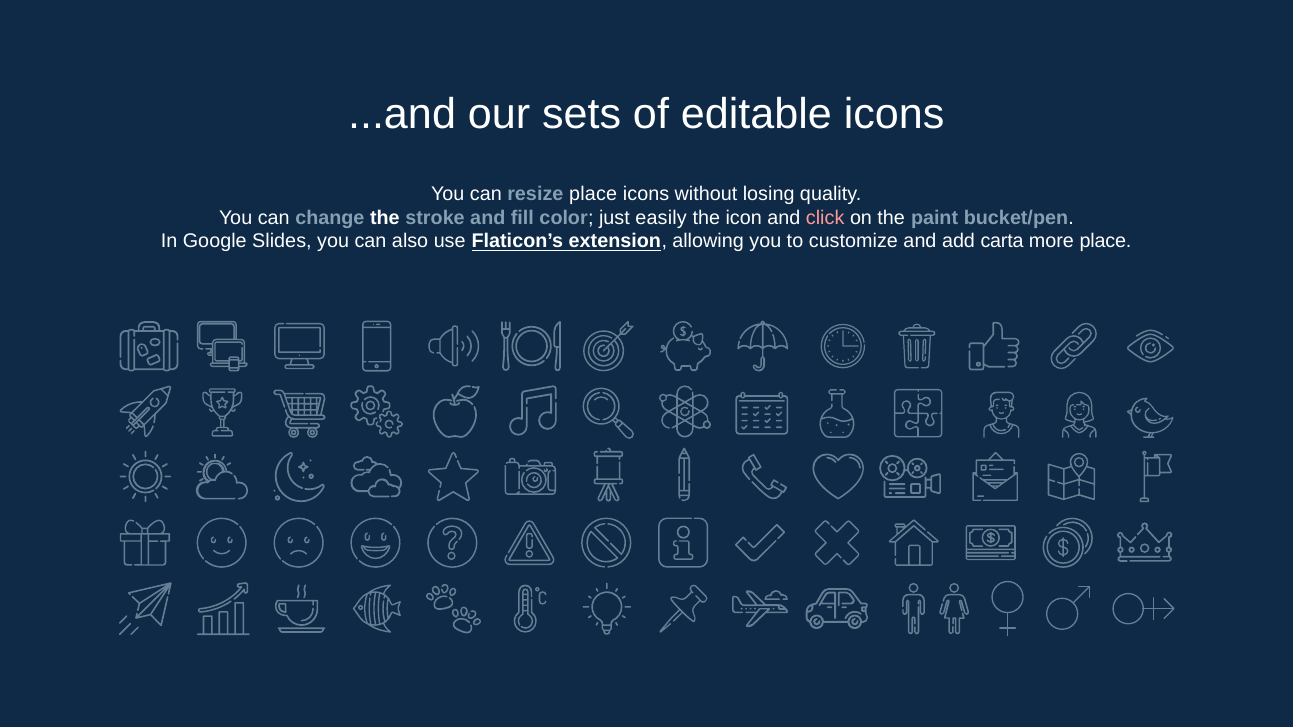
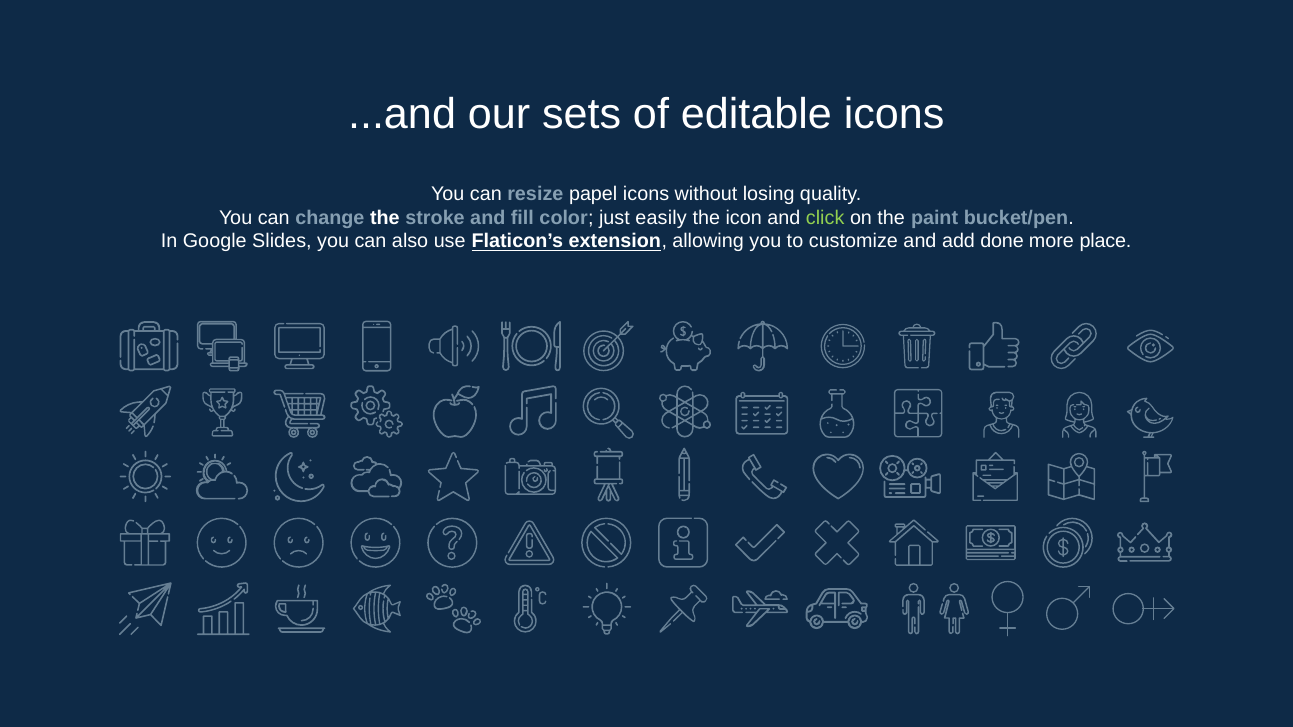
resize place: place -> papel (593, 194)
click colour: pink -> light green (825, 218)
carta: carta -> done (1002, 242)
